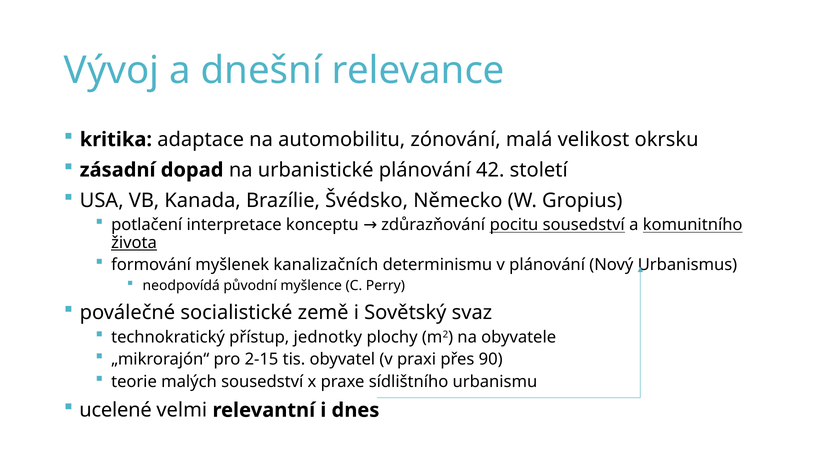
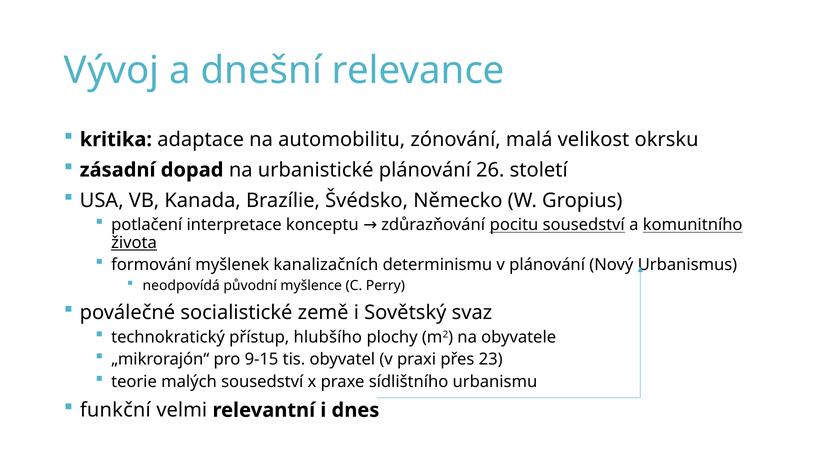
42: 42 -> 26 (490, 170)
jednotky: jednotky -> hlubšího (328, 337)
2-15: 2-15 -> 9-15 (261, 359)
90: 90 -> 23 (491, 359)
ucelené: ucelené -> funkční (115, 410)
